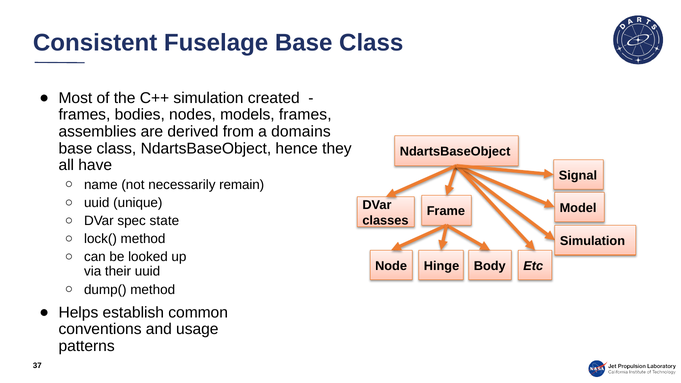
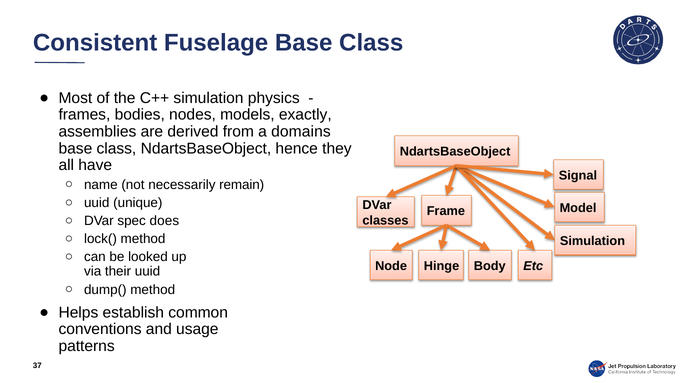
created: created -> physics (274, 98)
models frames: frames -> exactly (305, 115)
state: state -> does (164, 221)
